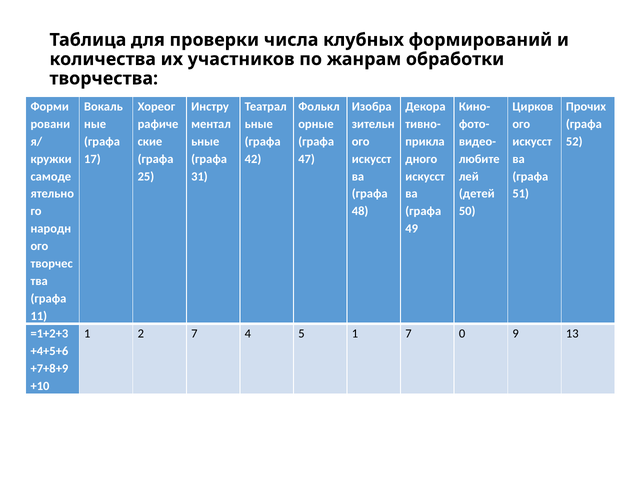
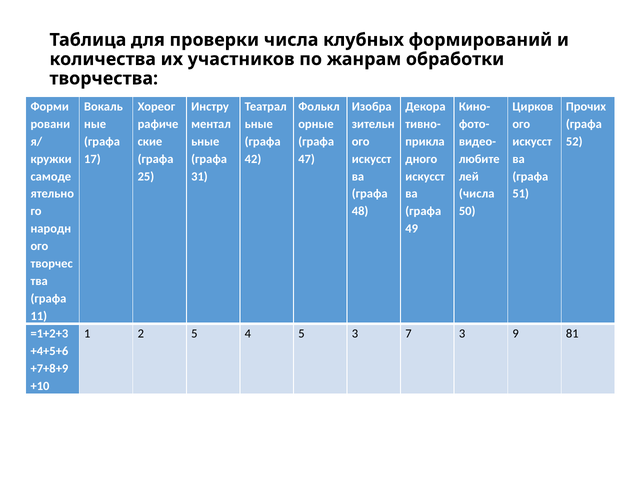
детей: детей -> числа (477, 194)
2 7: 7 -> 5 (194, 334)
5 1: 1 -> 3 (355, 334)
7 0: 0 -> 3 (462, 334)
13: 13 -> 81 (572, 334)
